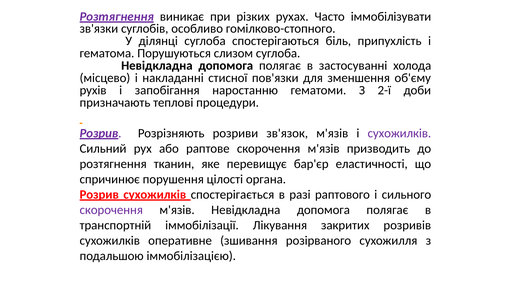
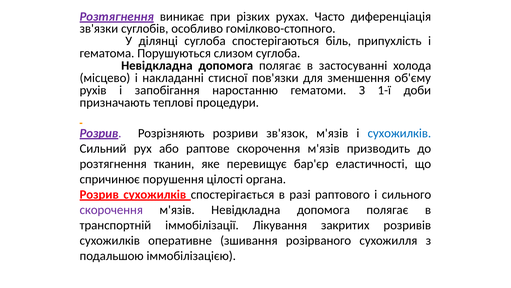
іммобілізувати: іммобілізувати -> диференціація (391, 16)
2-ї: 2-ї -> 1-ї (384, 90)
сухожилків colour: purple -> blue (399, 133)
